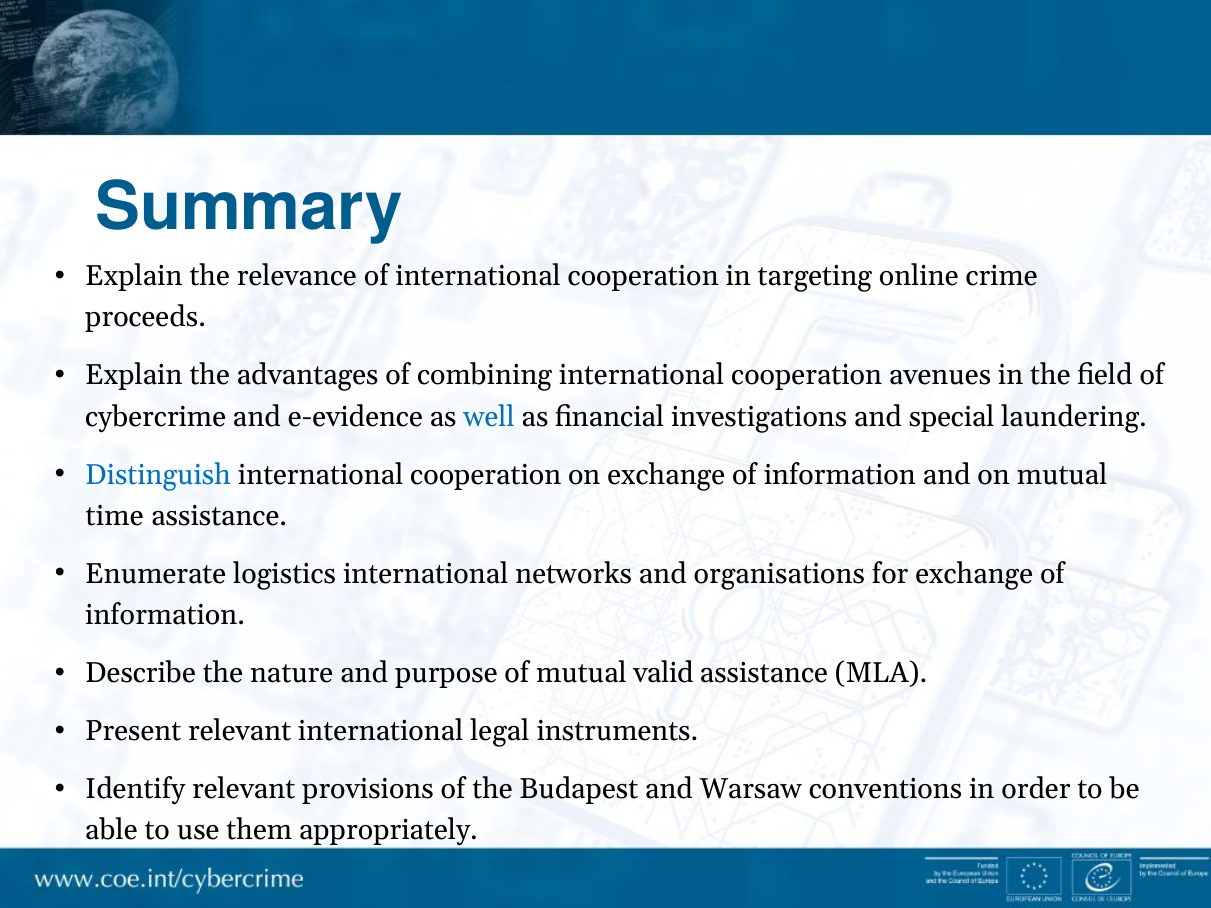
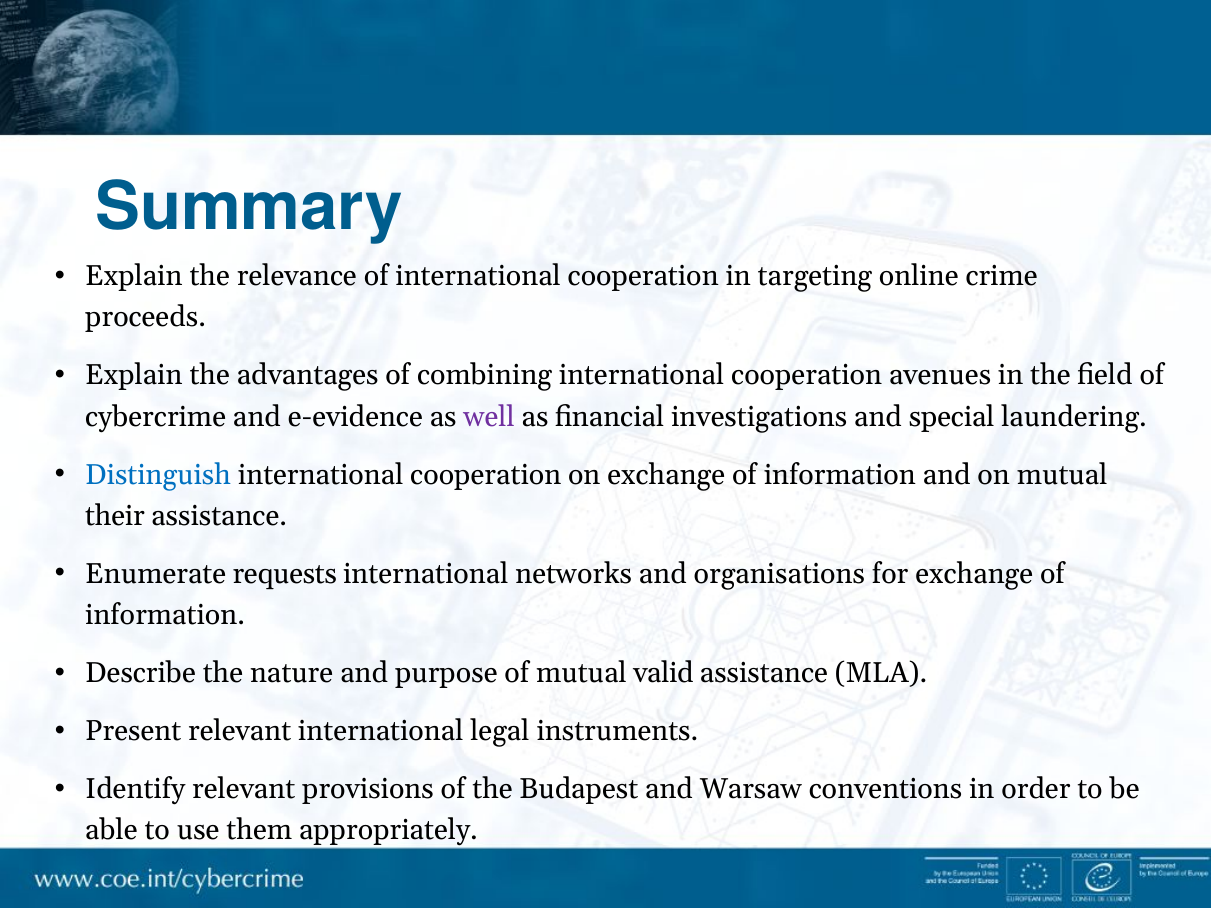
well colour: blue -> purple (489, 417)
time: time -> their (115, 516)
logistics: logistics -> requests (285, 574)
